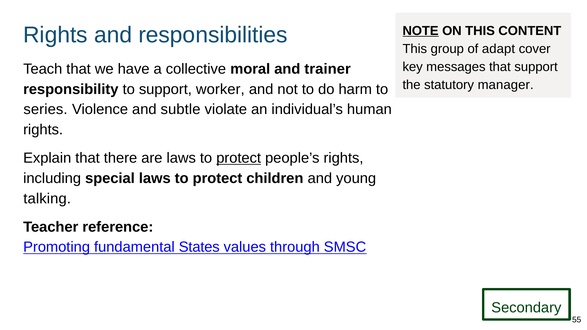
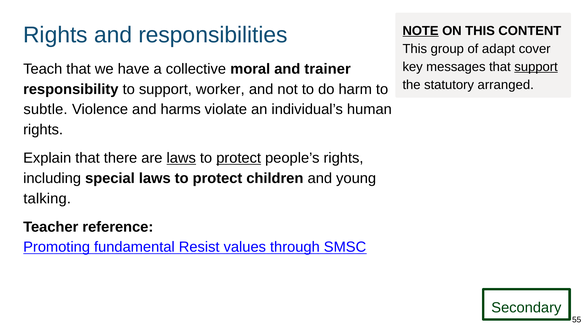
support underline: none -> present (536, 67)
manager: manager -> arranged (506, 85)
series: series -> subtle (45, 109)
subtle: subtle -> harms (181, 109)
laws underline: none -> present (181, 158)
States: States -> Resist (199, 247)
